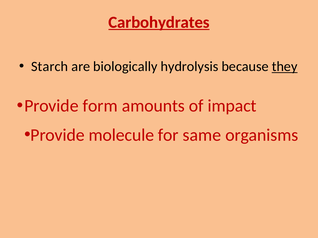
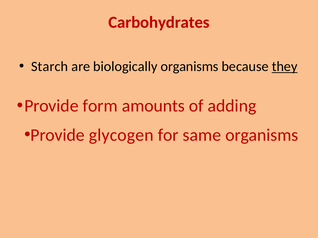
Carbohydrates underline: present -> none (159, 22)
biologically hydrolysis: hydrolysis -> organisms (190, 67)
impact: impact -> adding (232, 106)
molecule: molecule -> glycogen (121, 135)
